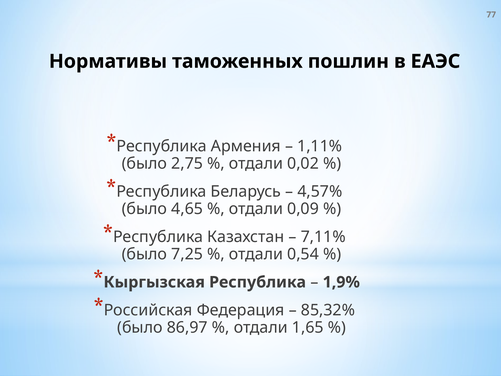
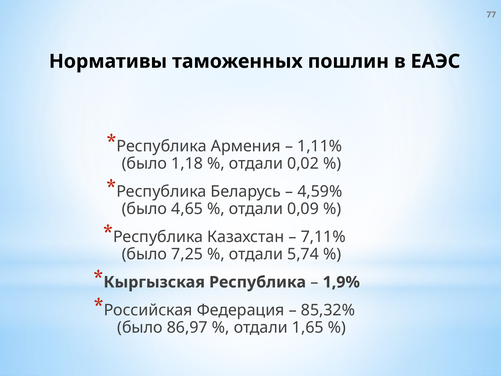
2,75: 2,75 -> 1,18 (187, 163)
4,57%: 4,57% -> 4,59% (320, 191)
0,54: 0,54 -> 5,74 (303, 254)
